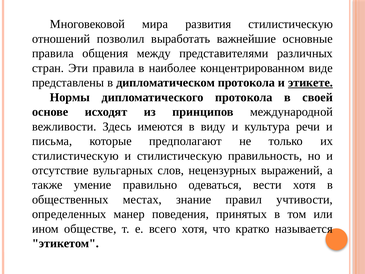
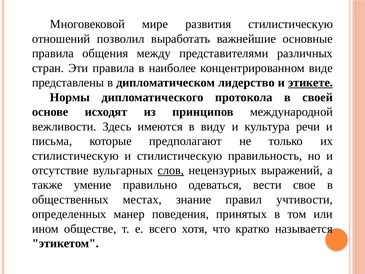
мира: мира -> мире (155, 24)
дипломатическом протокола: протокола -> лидерство (246, 83)
слов underline: none -> present (171, 170)
вести хотя: хотя -> свое (304, 185)
